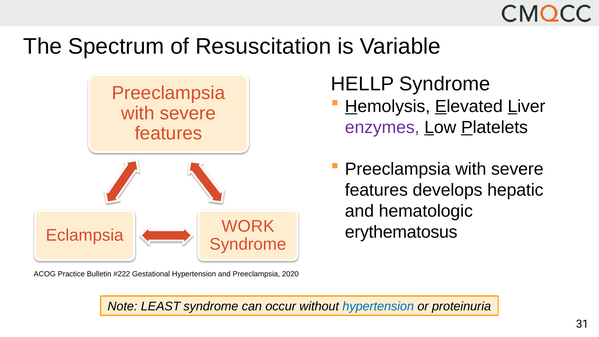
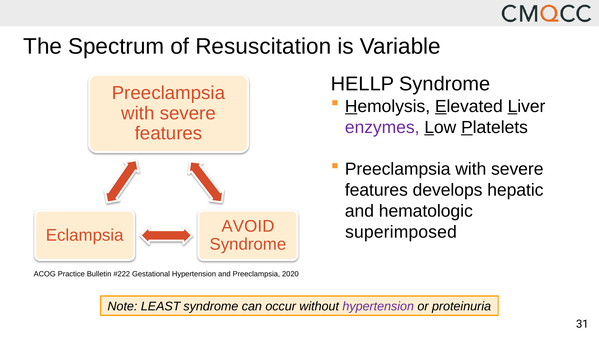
WORK: WORK -> AVOID (248, 226)
erythematosus: erythematosus -> superimposed (401, 232)
hypertension colour: blue -> purple (378, 306)
